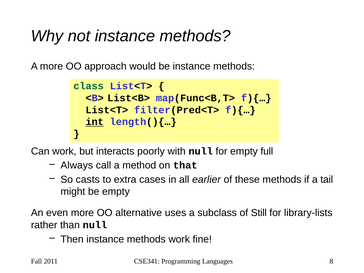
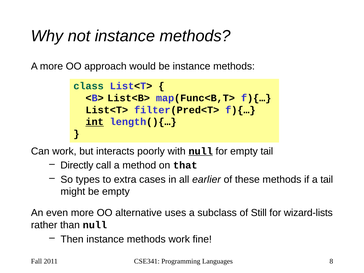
null underline: none -> present (201, 151)
empty full: full -> tail (267, 151)
Always: Always -> Directly (77, 165)
casts: casts -> types (88, 180)
library-lists: library-lists -> wizard-lists (308, 213)
